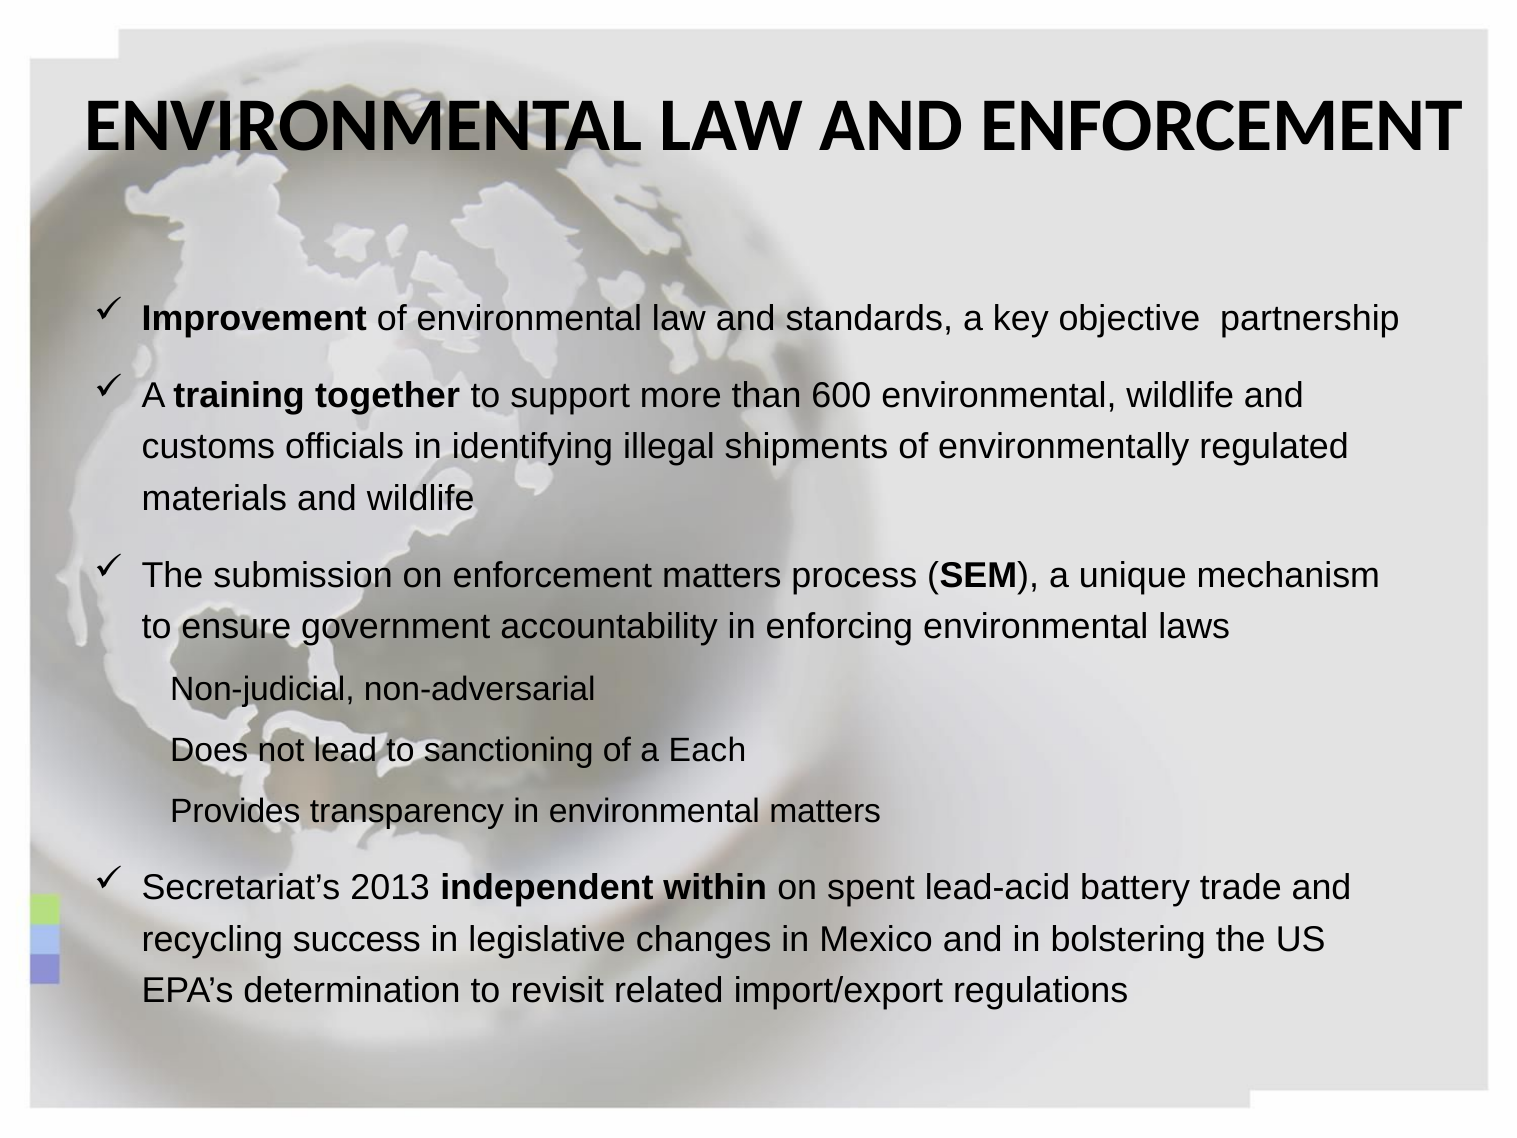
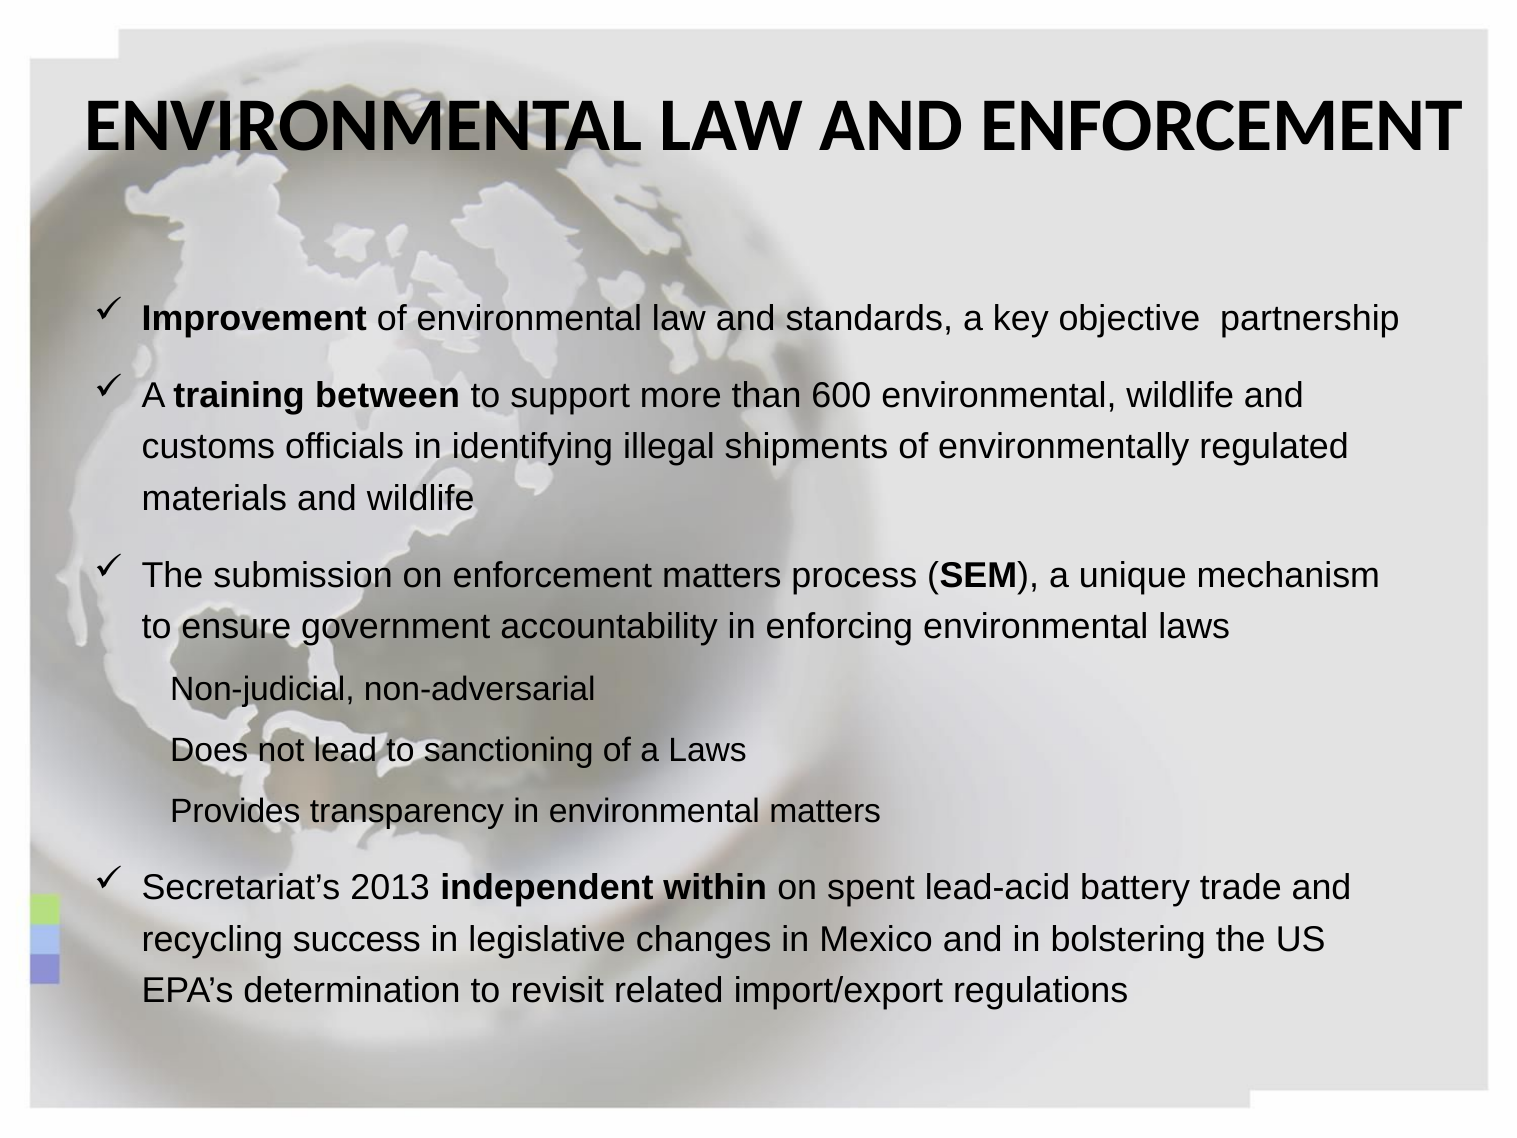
together: together -> between (388, 395)
a Each: Each -> Laws (708, 750)
